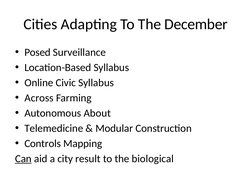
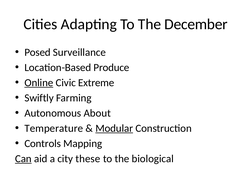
Location-Based Syllabus: Syllabus -> Produce (111, 68)
Online underline: none -> present (39, 83)
Civic Syllabus: Syllabus -> Extreme (96, 83)
Across: Across -> Swiftly (39, 98)
Telemedicine: Telemedicine -> Temperature (54, 128)
Modular underline: none -> present (114, 128)
result: result -> these (88, 159)
